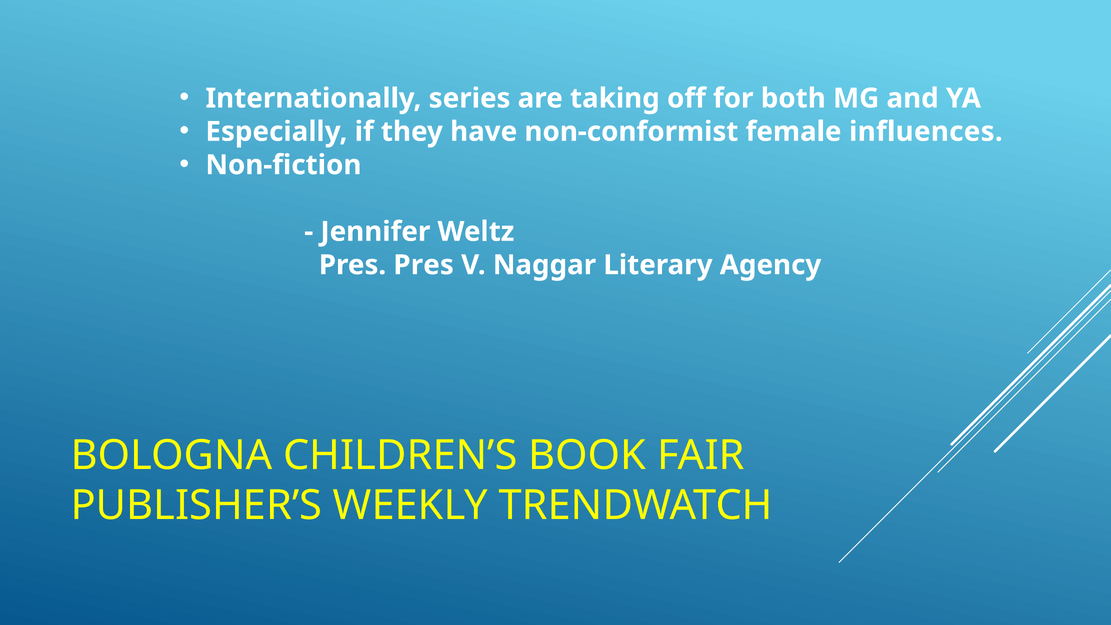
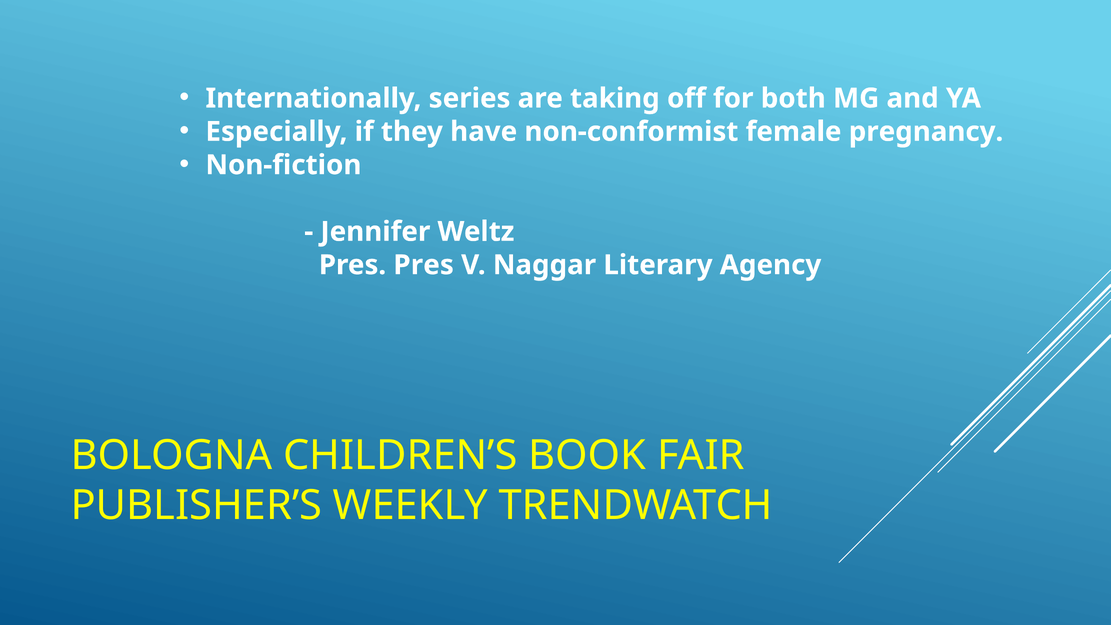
influences: influences -> pregnancy (926, 132)
